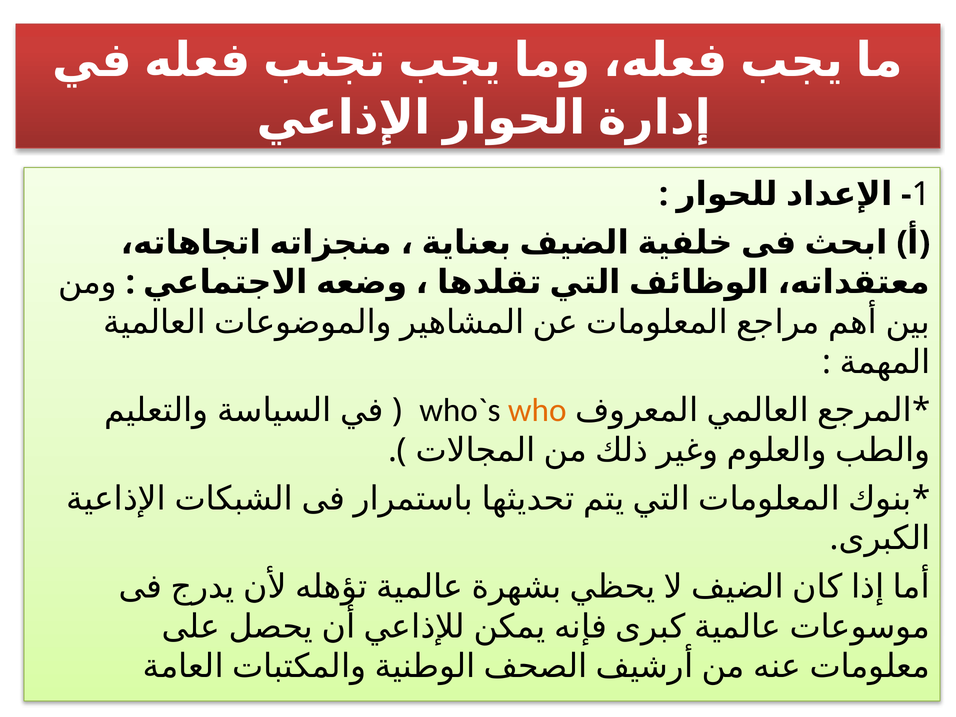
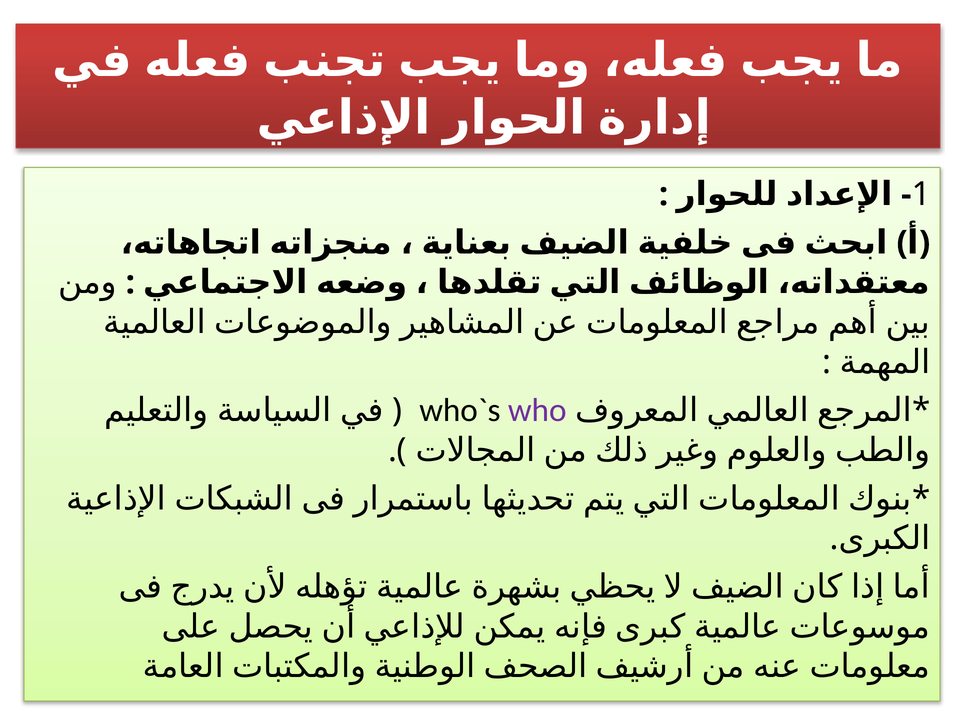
who colour: orange -> purple (537, 410)
